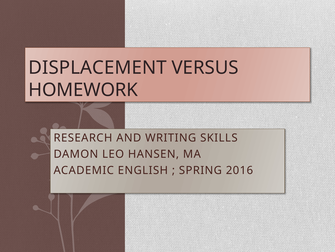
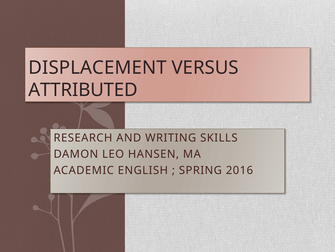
HOMEWORK: HOMEWORK -> ATTRIBUTED (83, 90)
